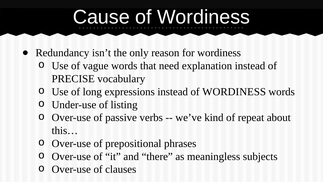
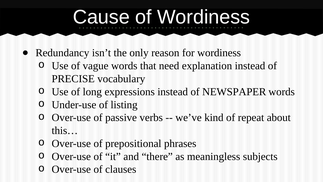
instead of WORDINESS: WORDINESS -> NEWSPAPER (234, 92)
